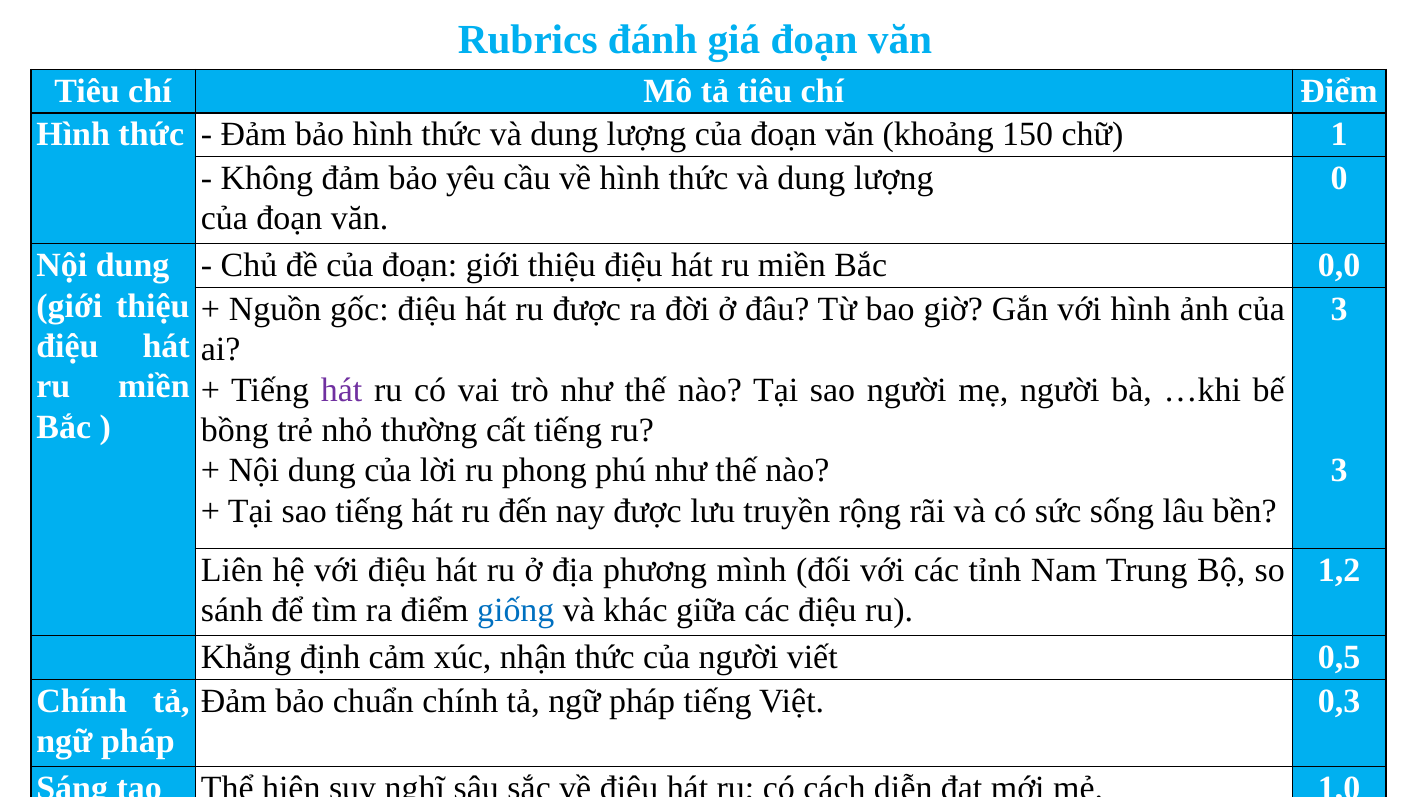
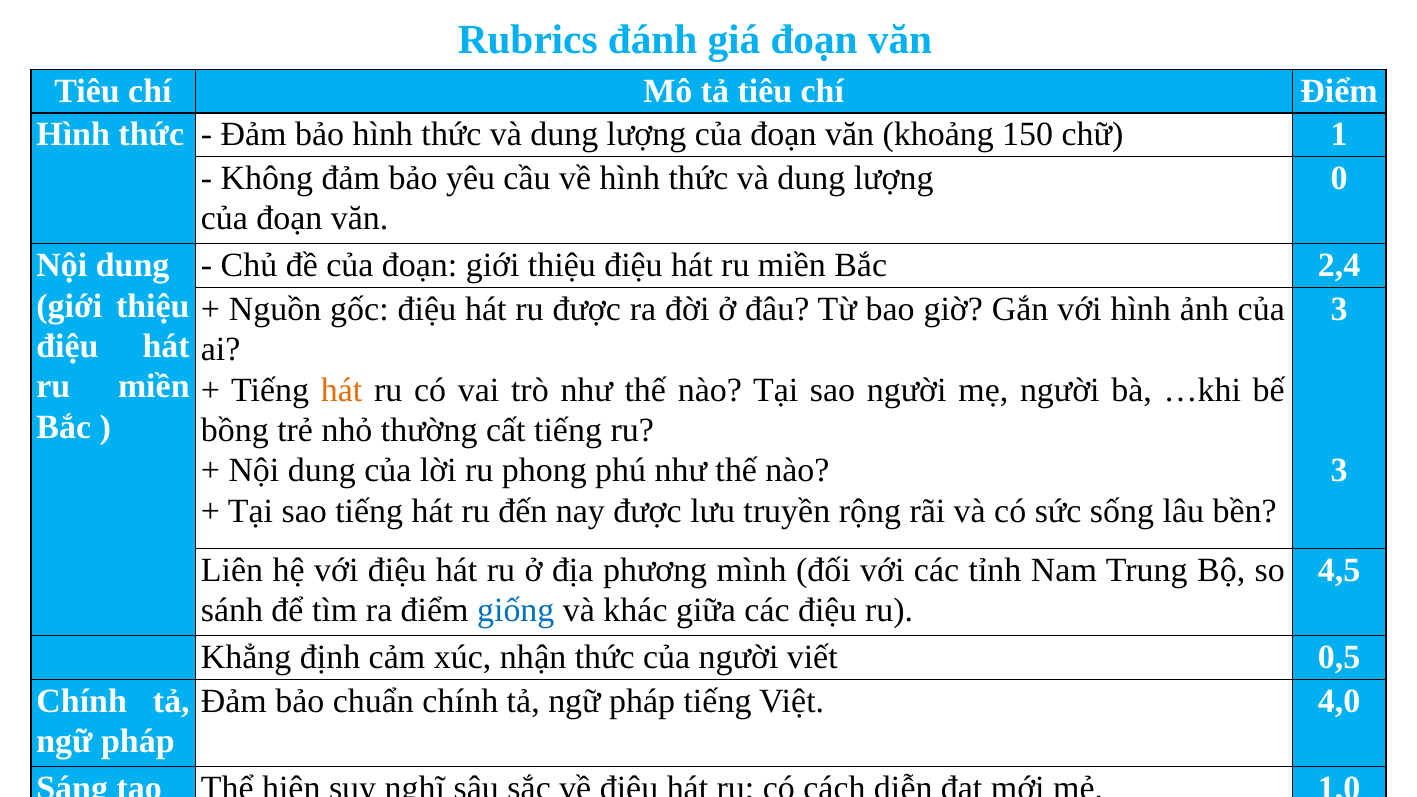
0,0: 0,0 -> 2,4 (1339, 265)
hát colour: purple -> orange (342, 390)
1,2: 1,2 -> 4,5 (1339, 570)
0,3: 0,3 -> 4,0 (1339, 701)
